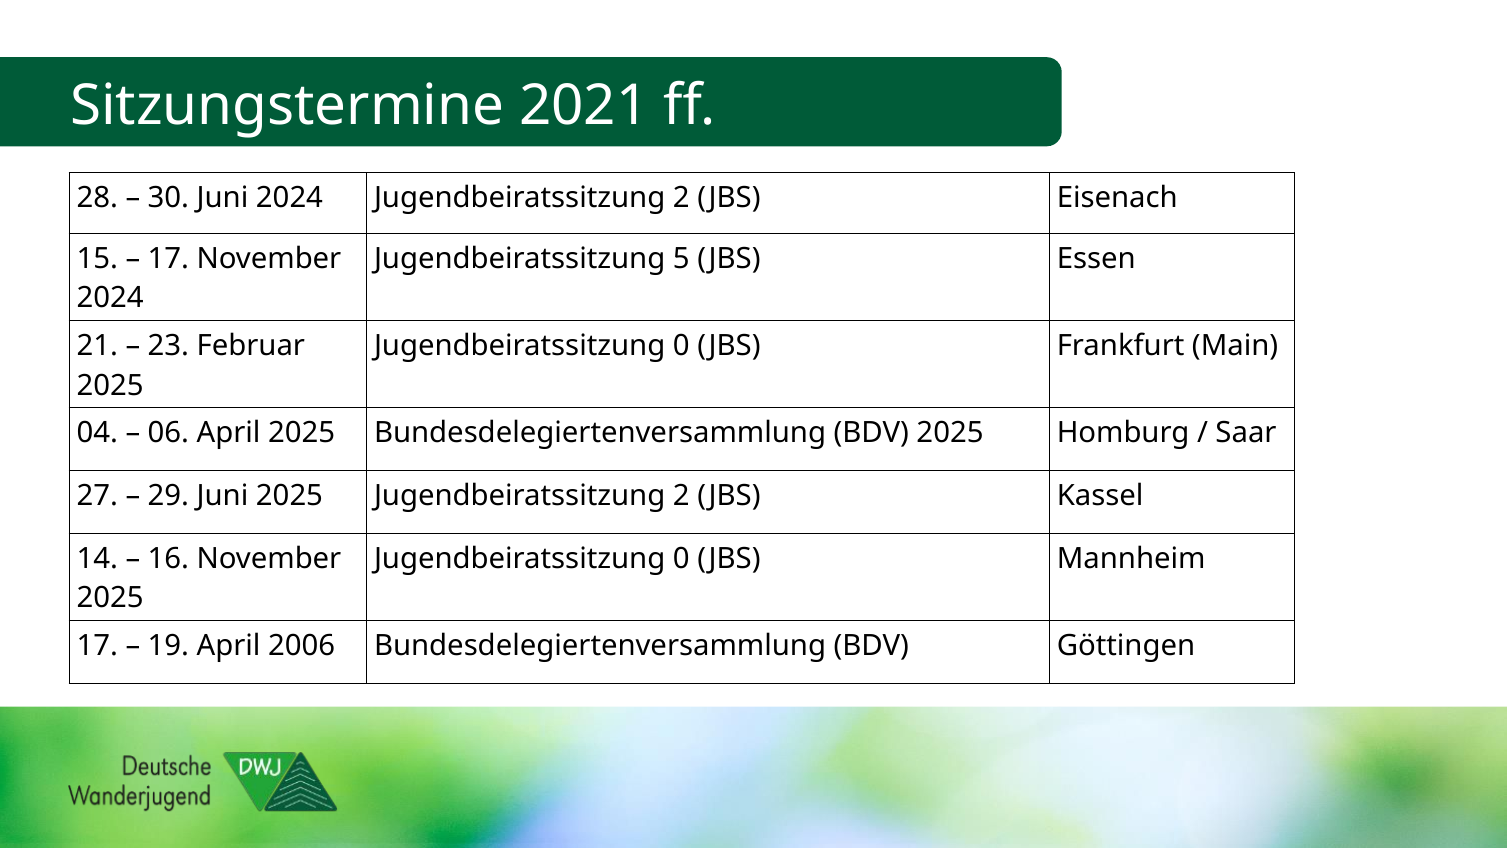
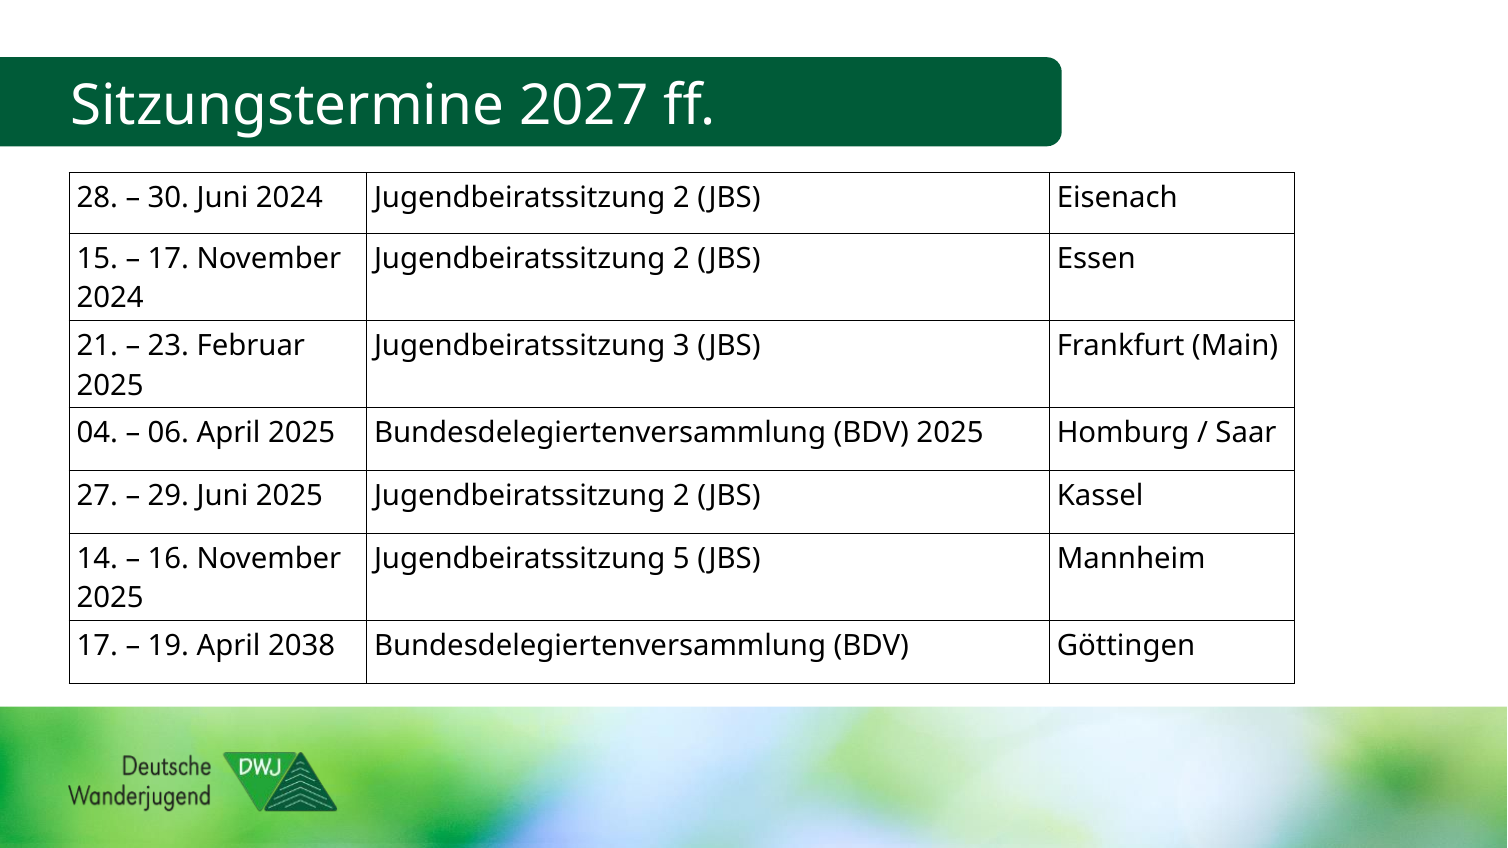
2021: 2021 -> 2027 (584, 106)
5: 5 -> 2 (681, 258)
0: 0 -> 3 (681, 346)
0: 0 -> 5 (681, 559)
2006: 2006 -> 2038 (302, 646)
